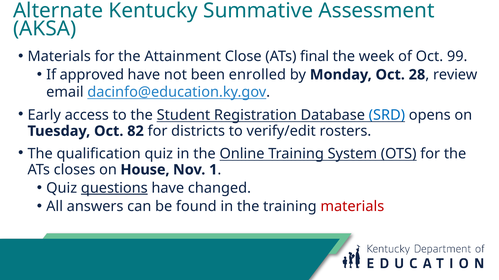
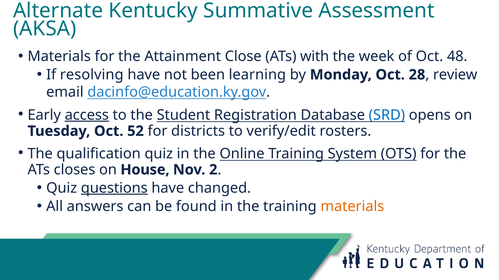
final: final -> with (315, 57)
99: 99 -> 48 (457, 57)
approved: approved -> resolving (92, 75)
enrolled: enrolled -> learning (257, 75)
access underline: none -> present (87, 115)
82: 82 -> 52 (136, 131)
1: 1 -> 2 (213, 170)
materials colour: red -> orange (352, 207)
